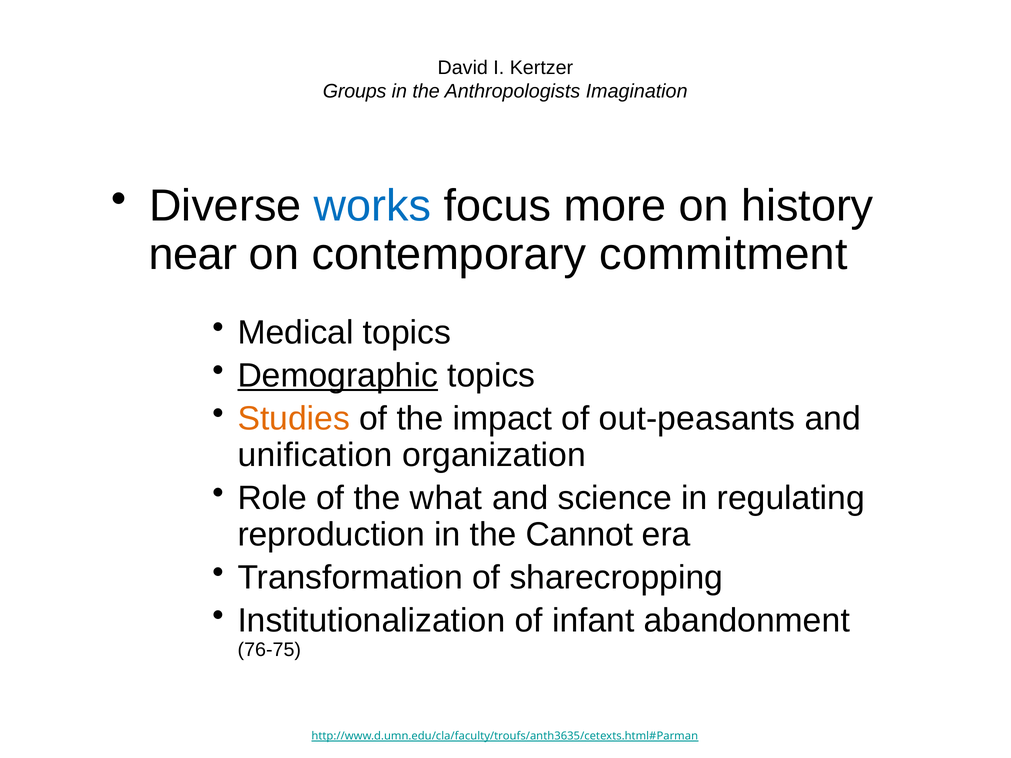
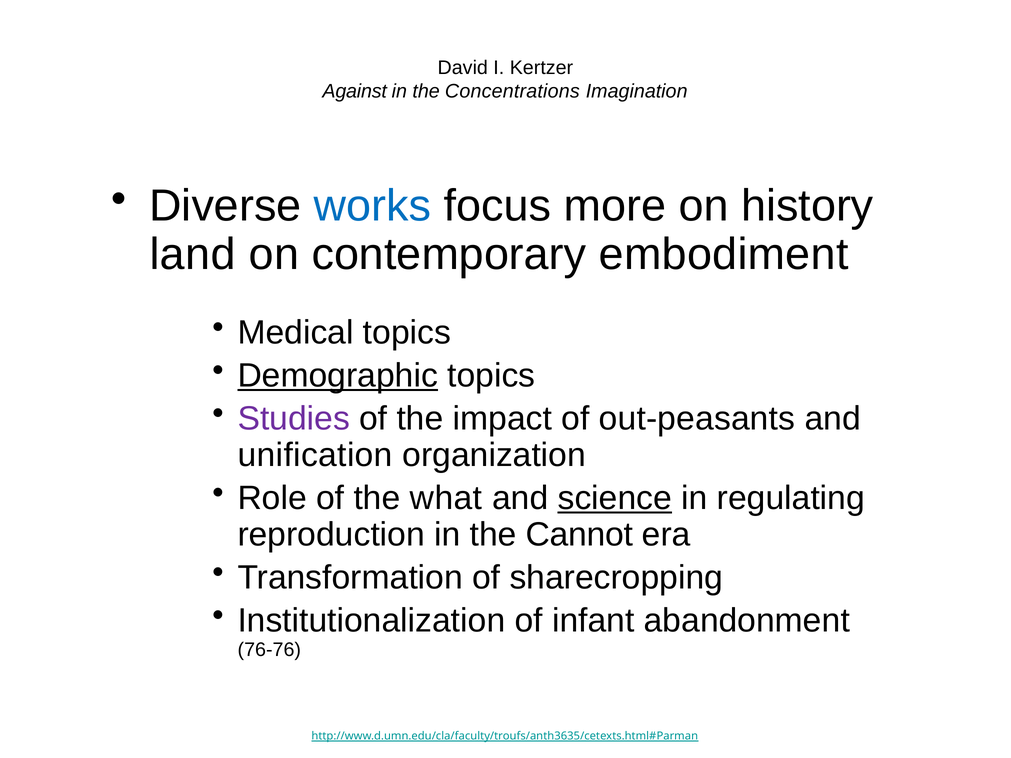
Groups: Groups -> Against (355, 92)
Anthropologists: Anthropologists -> Concentrations (512, 92)
near: near -> land (193, 255)
commitment: commitment -> embodiment (724, 255)
Studies colour: orange -> purple (294, 419)
science underline: none -> present (615, 498)
76-75: 76-75 -> 76-76 (269, 650)
